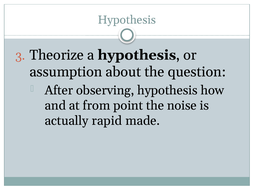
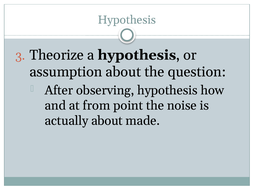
actually rapid: rapid -> about (107, 121)
